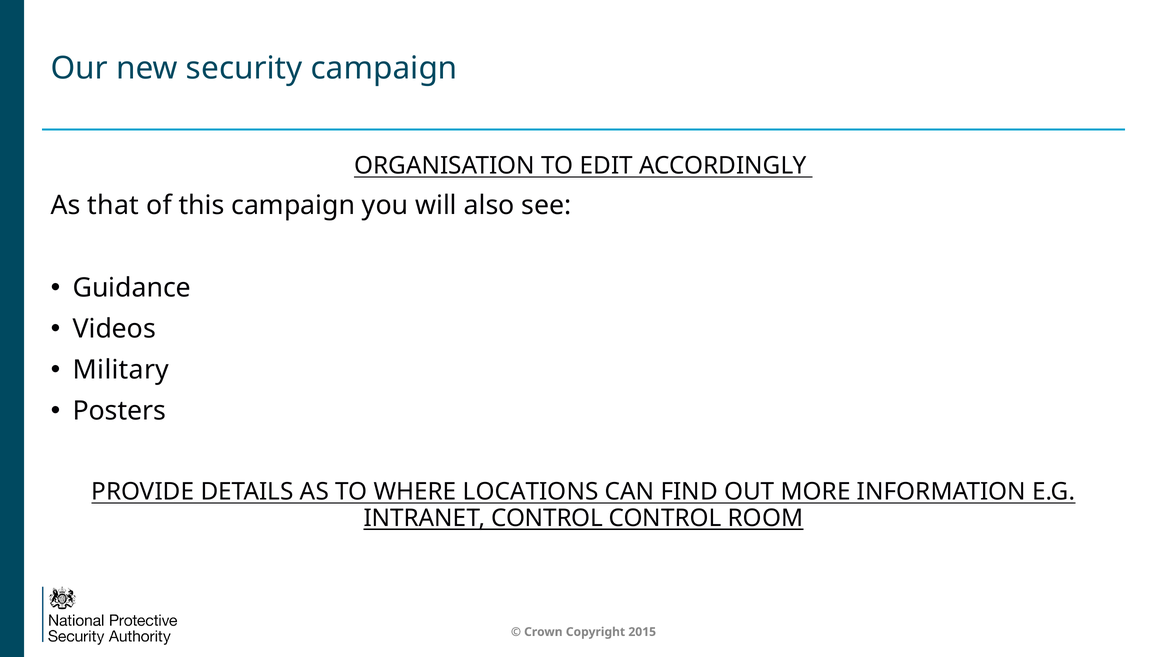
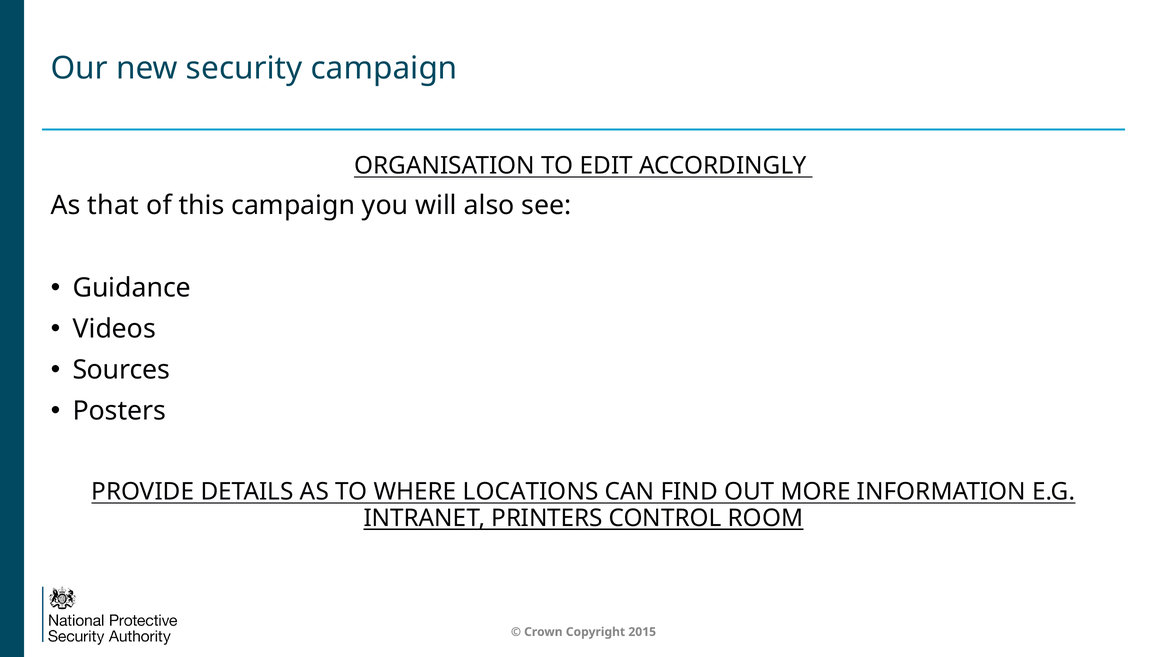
Military: Military -> Sources (121, 370)
INTRANET CONTROL: CONTROL -> PRINTERS (547, 518)
